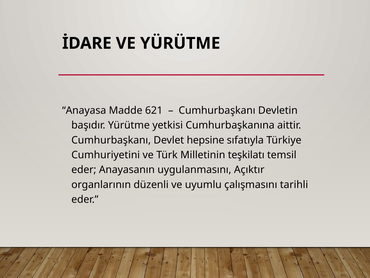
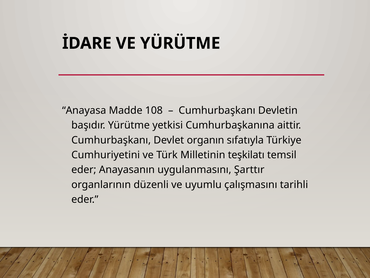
621: 621 -> 108 (154, 110)
hepsine: hepsine -> organın (205, 140)
Açıktır: Açıktır -> Şarttır (249, 170)
